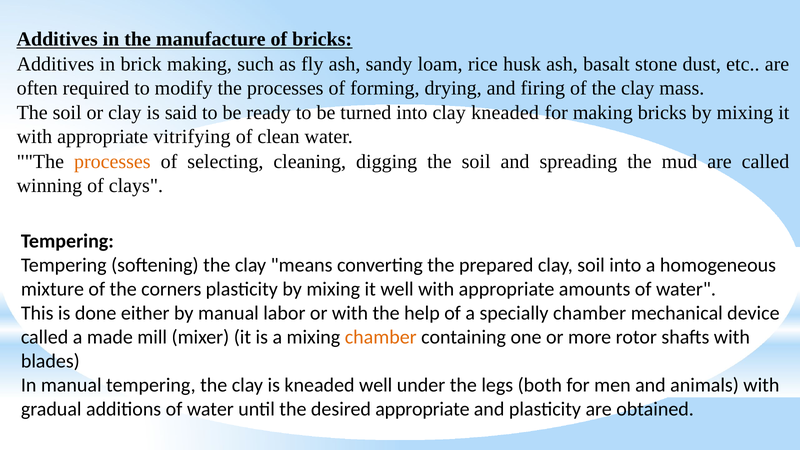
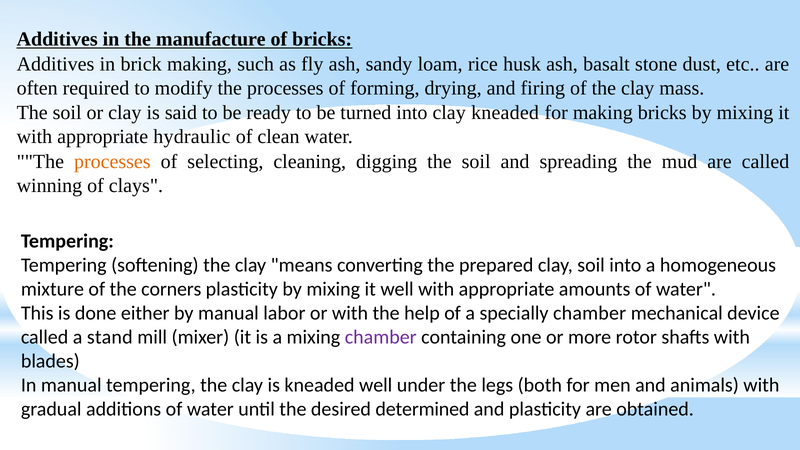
vitrifying: vitrifying -> hydraulic (192, 137)
made: made -> stand (110, 337)
chamber colour: orange -> purple (381, 337)
desired appropriate: appropriate -> determined (422, 409)
